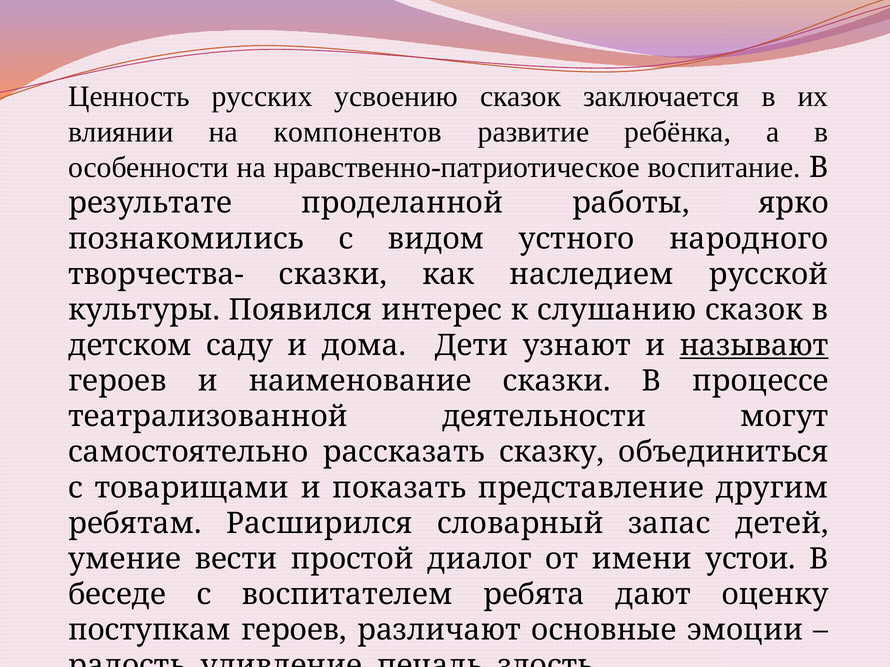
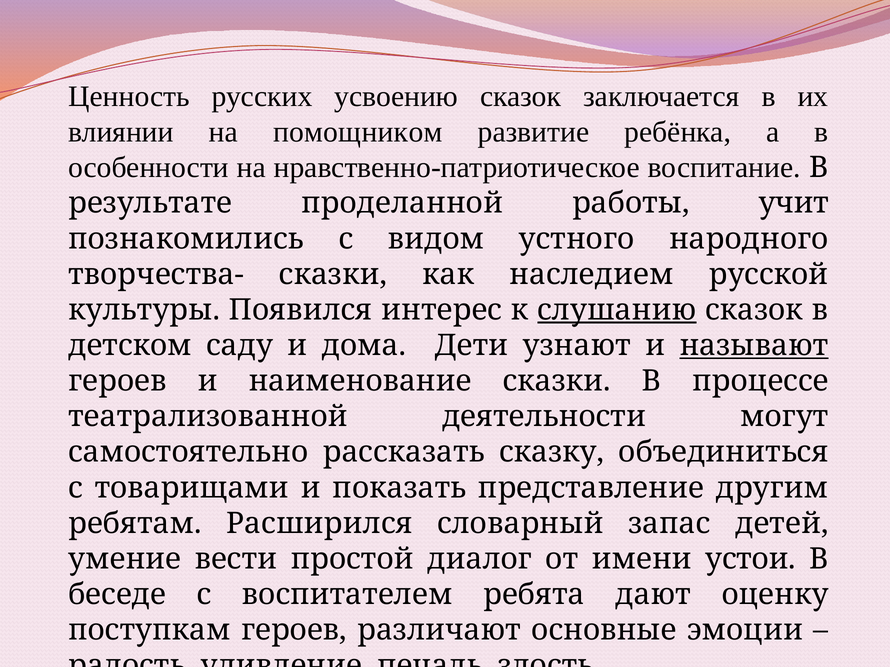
компонентов: компонентов -> помощником (358, 132)
ярко: ярко -> учит (794, 203)
слушанию underline: none -> present (617, 310)
